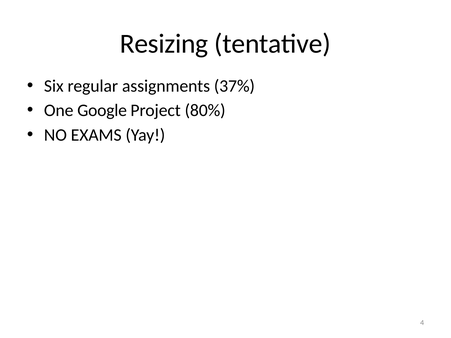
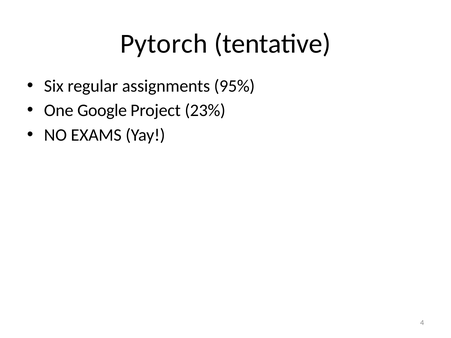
Resizing: Resizing -> Pytorch (164, 44)
37%: 37% -> 95% (234, 86)
80%: 80% -> 23% (205, 111)
